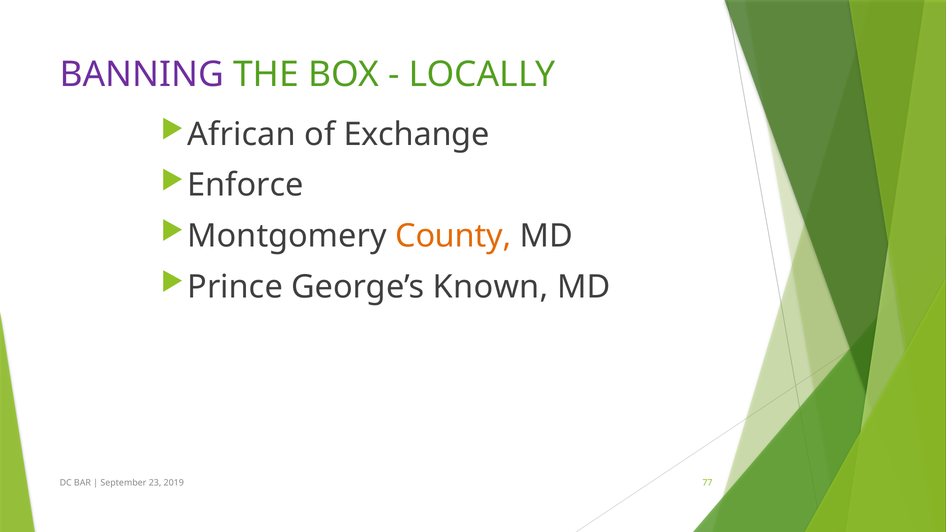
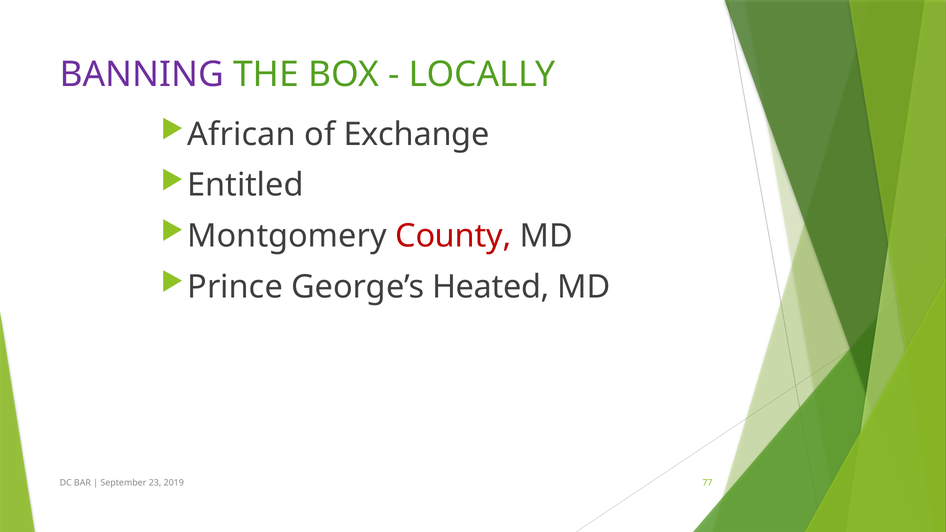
Enforce: Enforce -> Entitled (245, 185)
County colour: orange -> red (453, 236)
Known: Known -> Heated (491, 287)
